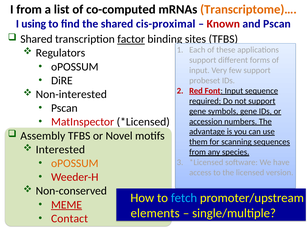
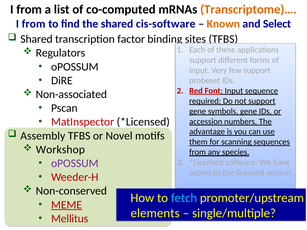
using: using -> from (34, 24)
cis-proximal: cis-proximal -> cis-software (166, 24)
Known colour: red -> orange (223, 24)
and Pscan: Pscan -> Select (277, 24)
factor underline: present -> none (131, 39)
Non-interested: Non-interested -> Non-associated (71, 94)
Interested: Interested -> Workshop (60, 150)
oPOSSUM colour: orange -> purple (75, 163)
Contact: Contact -> Mellitus (70, 219)
